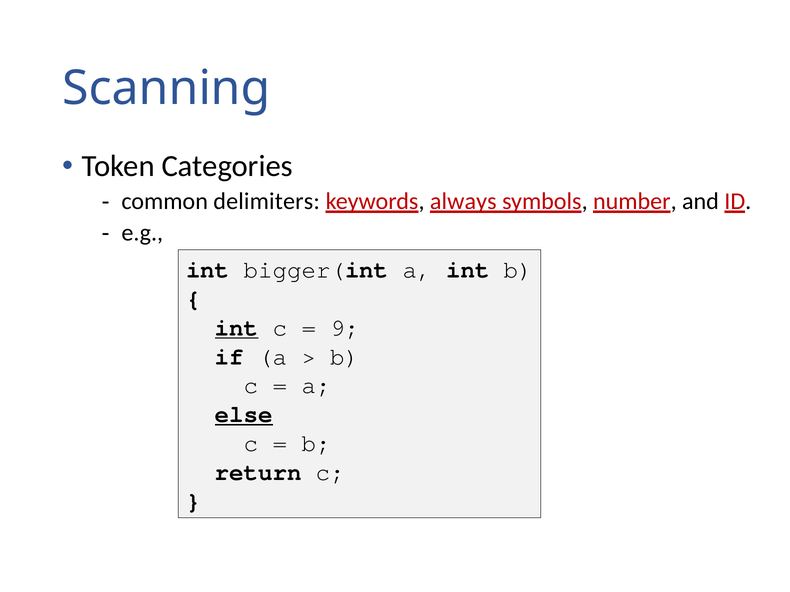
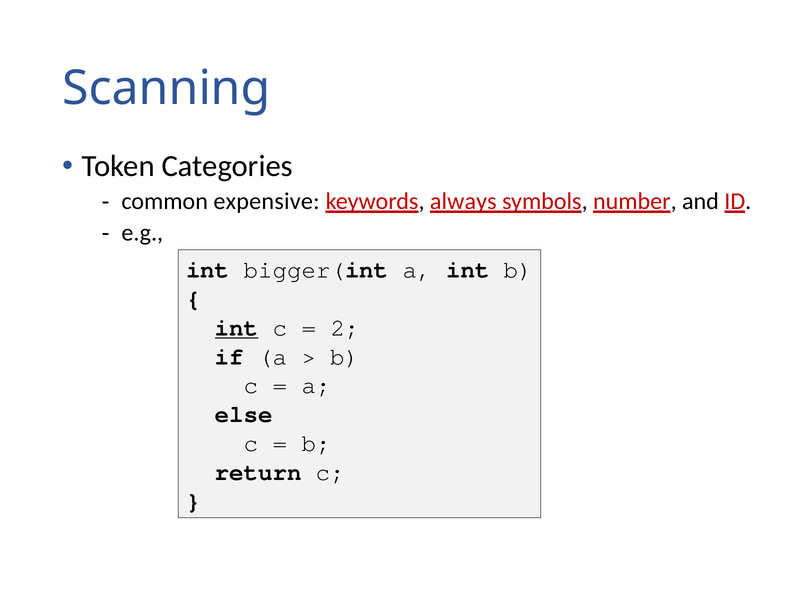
delimiters: delimiters -> expensive (267, 201)
9: 9 -> 2 (345, 328)
else underline: present -> none (244, 415)
